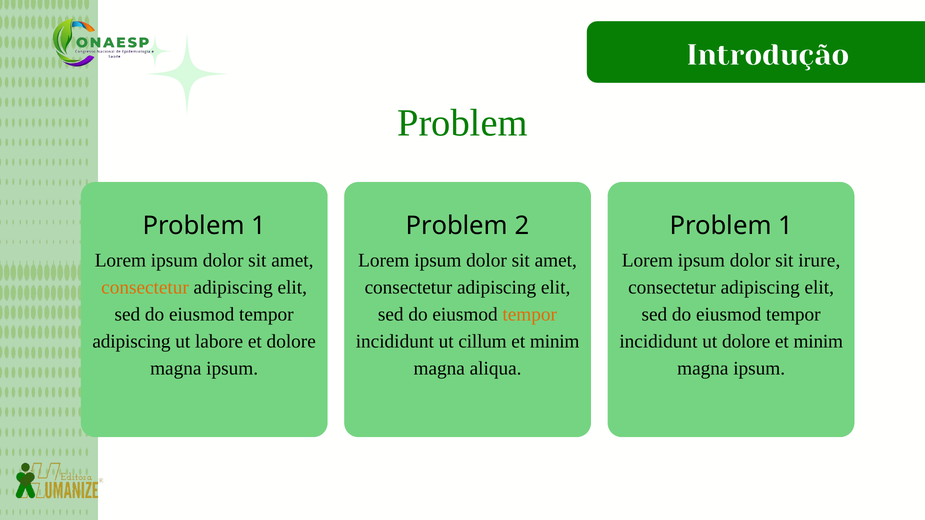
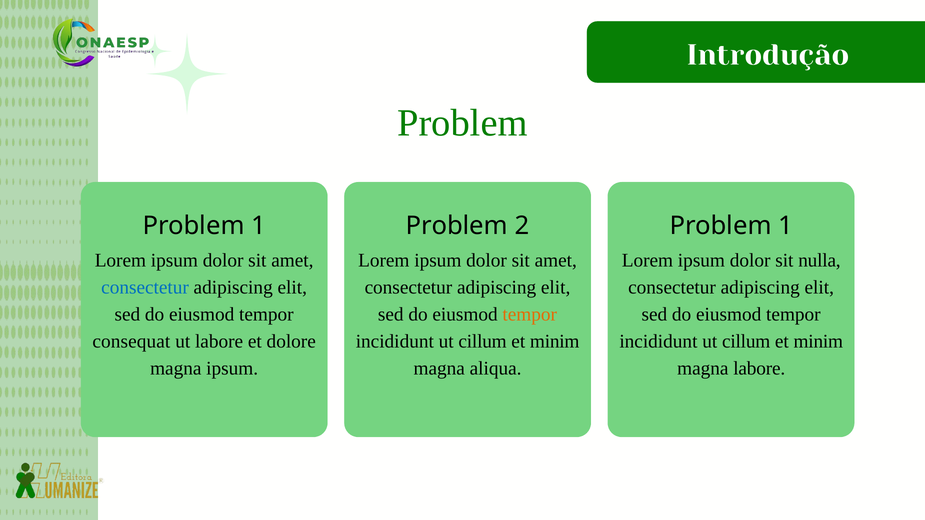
irure: irure -> nulla (819, 261)
consectetur colour: orange -> blue (145, 288)
adipiscing: adipiscing -> consequat (131, 342)
dolore: dolore -> cillum (746, 342)
ipsum: ipsum -> labore (759, 369)
